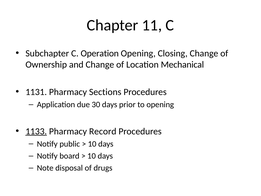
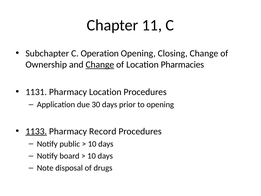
Change underline: none -> present (100, 65)
Mechanical: Mechanical -> Pharmacies (182, 65)
Pharmacy Sections: Sections -> Location (105, 92)
